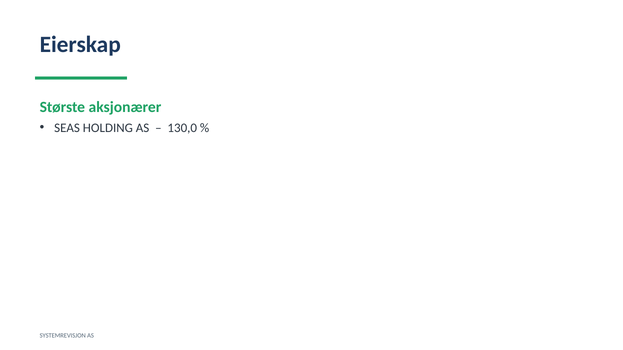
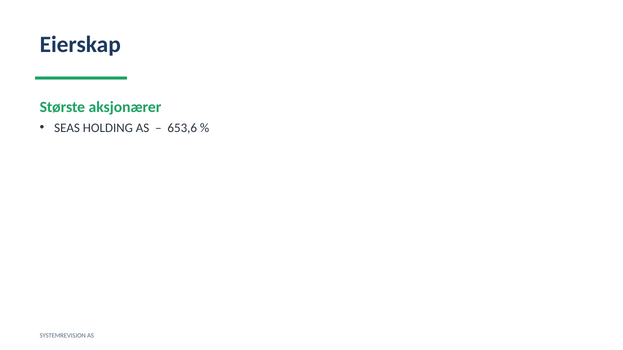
130,0: 130,0 -> 653,6 (182, 128)
